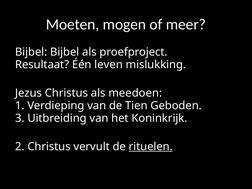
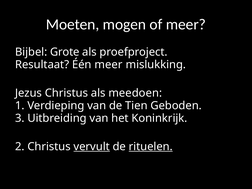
Bijbel Bijbel: Bijbel -> Grote (65, 52)
Één leven: leven -> meer (109, 65)
vervult underline: none -> present (92, 147)
